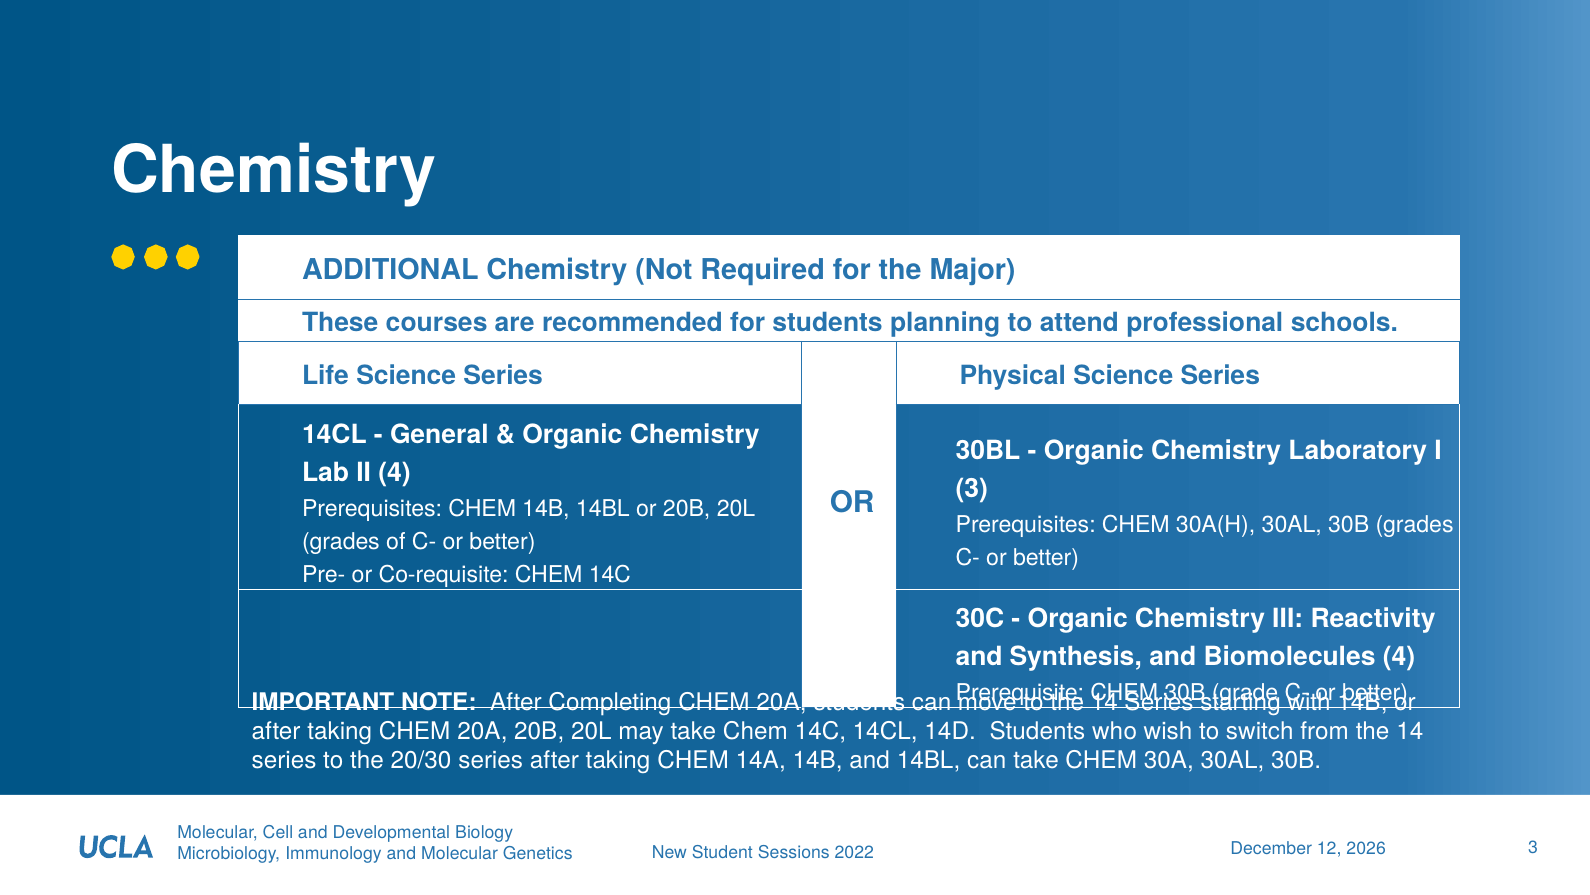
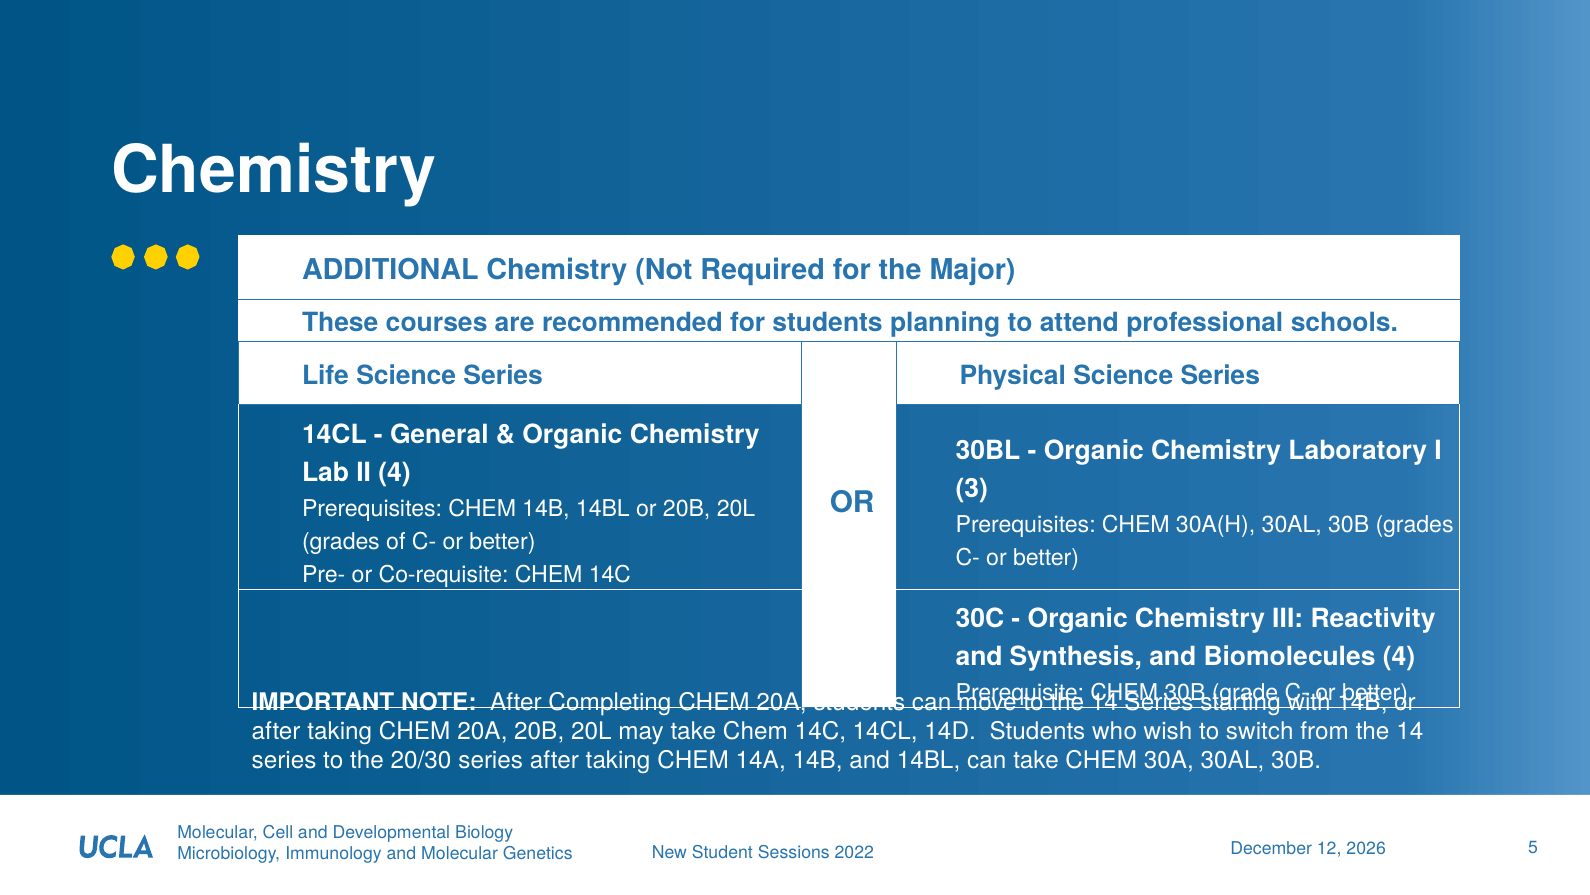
3: 3 -> 5 (1533, 848)
